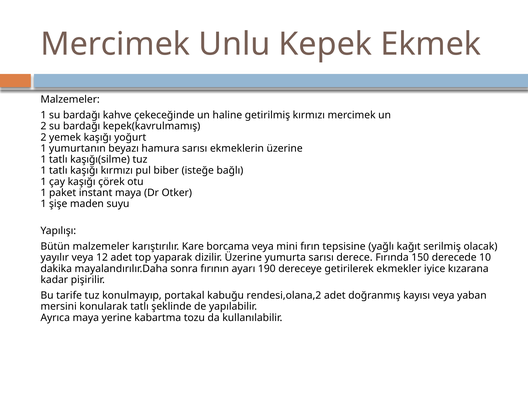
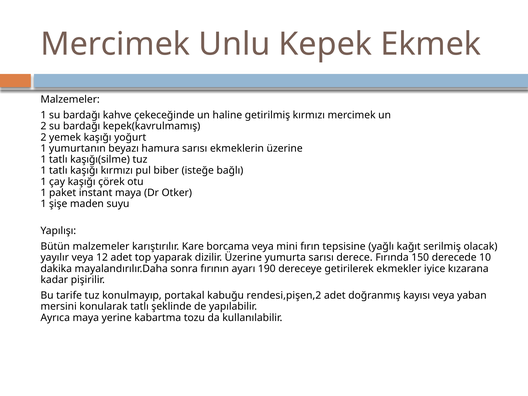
rendesi,olana,2: rendesi,olana,2 -> rendesi,pişen,2 (284, 295)
